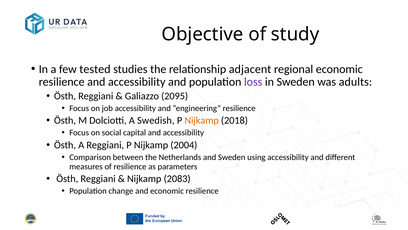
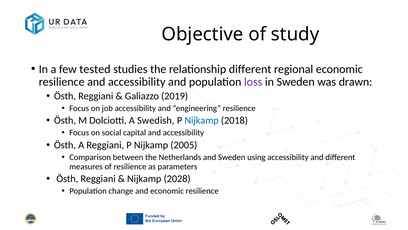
relationship adjacent: adjacent -> different (250, 69)
adults: adults -> drawn (356, 82)
2095: 2095 -> 2019 (175, 96)
Nijkamp colour: orange -> blue (202, 120)
2004: 2004 -> 2005 (184, 145)
2083: 2083 -> 2028 (177, 178)
